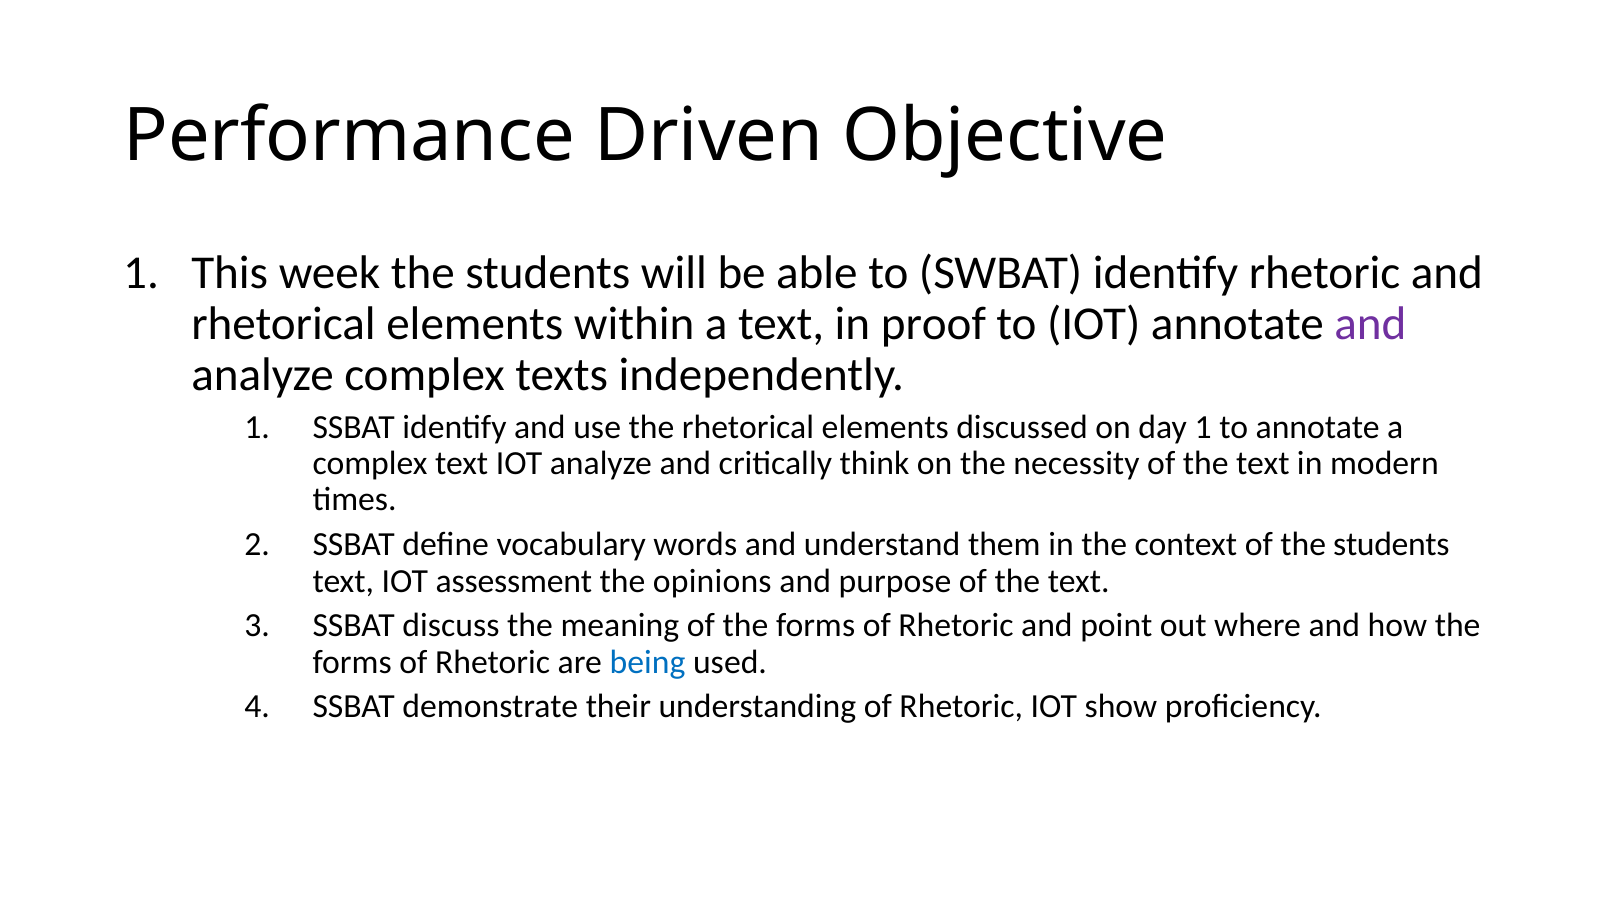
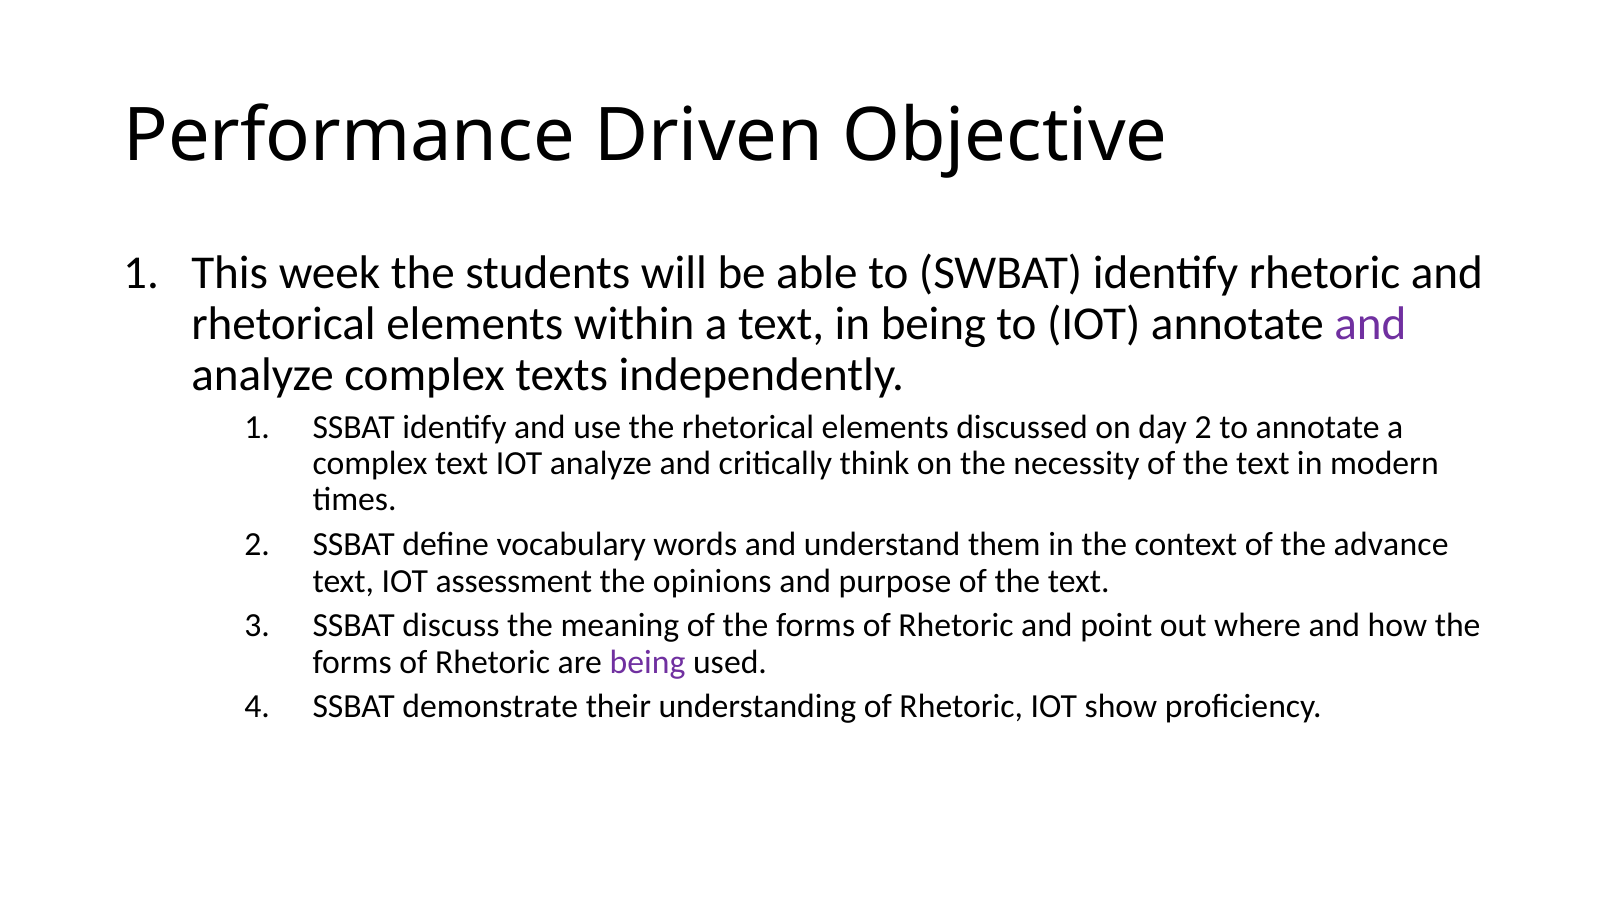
in proof: proof -> being (933, 324)
day 1: 1 -> 2 (1203, 427)
of the students: students -> advance (1391, 545)
being colour: blue -> purple (647, 662)
